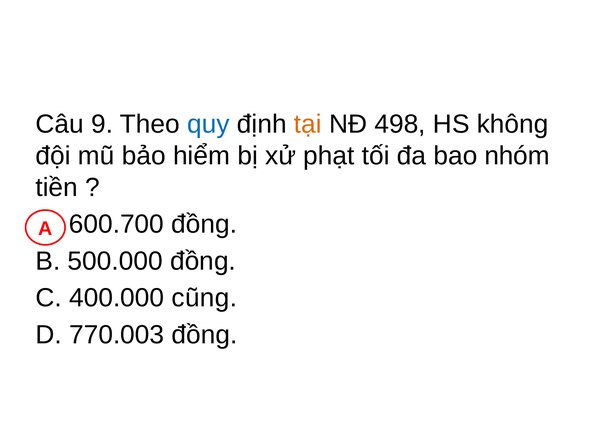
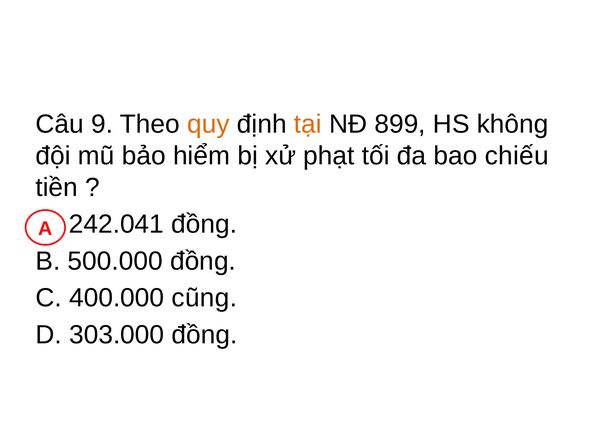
quy colour: blue -> orange (208, 124)
498: 498 -> 899 (400, 124)
nhóm: nhóm -> chiếu (517, 156)
600.700: 600.700 -> 242.041 (116, 224)
770.003: 770.003 -> 303.000 (117, 335)
